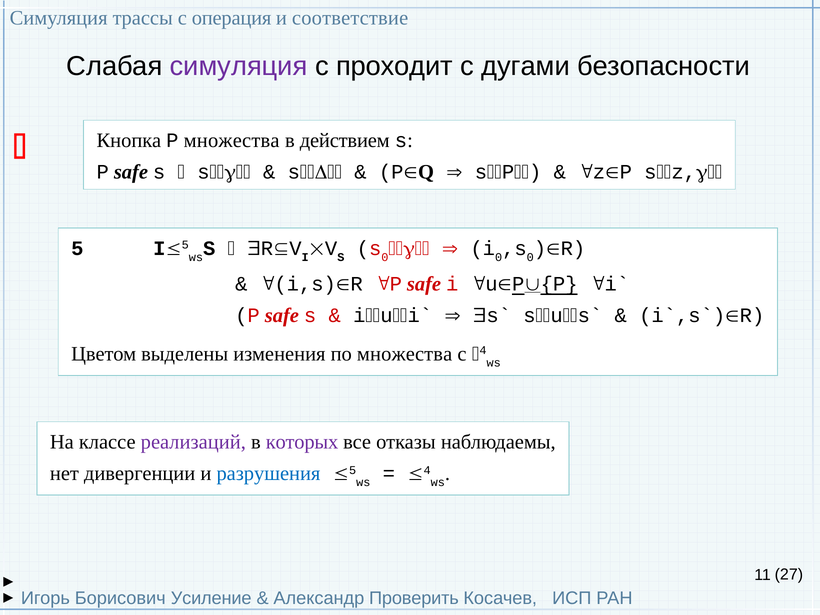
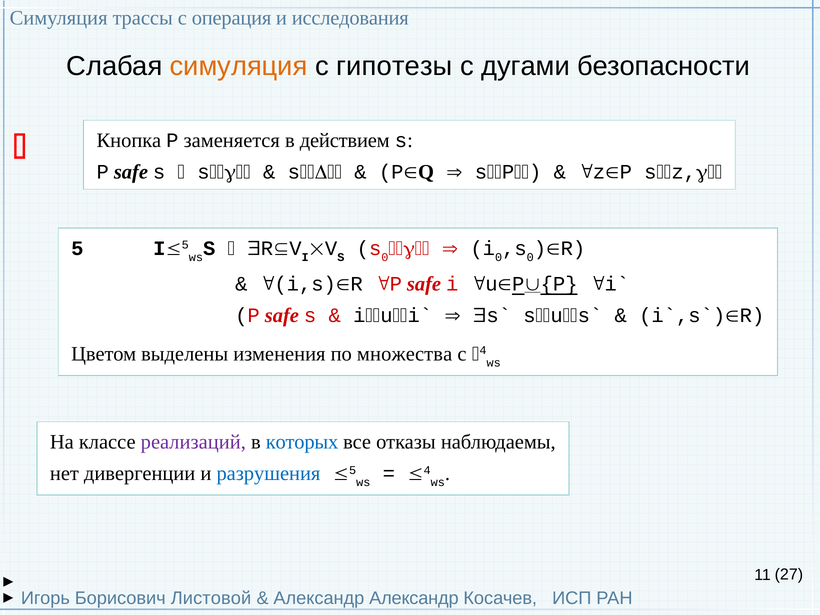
соответствие: соответствие -> исследования (350, 18)
симуляция colour: purple -> orange (239, 66)
проходит: проходит -> гипотезы (394, 66)
P множества: множества -> заменяется (232, 140)
которых colour: purple -> blue (302, 442)
Усиление: Усиление -> Листовой (211, 598)
Александр Проверить: Проверить -> Александр (414, 598)
